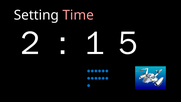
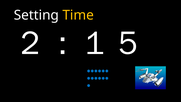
Time colour: pink -> yellow (78, 15)
